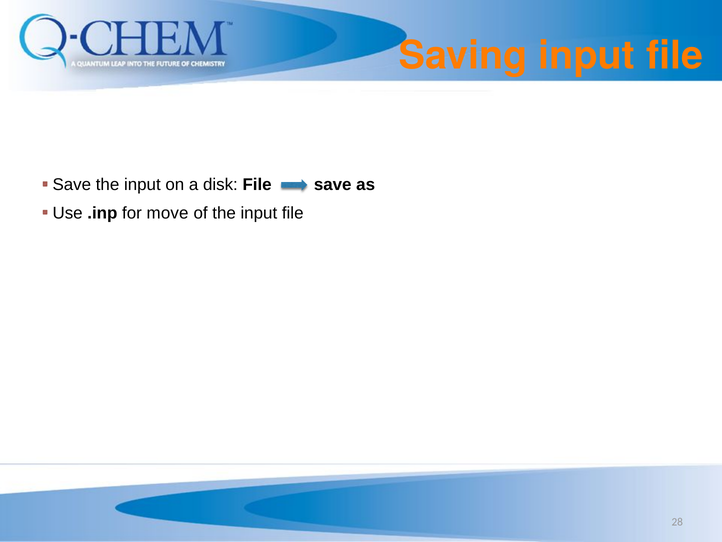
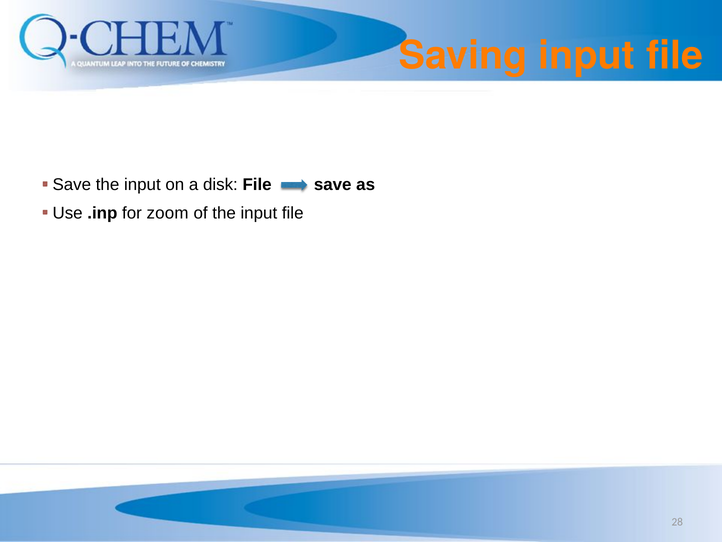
move: move -> zoom (168, 213)
